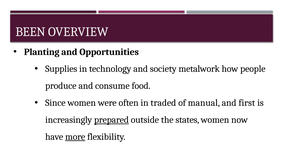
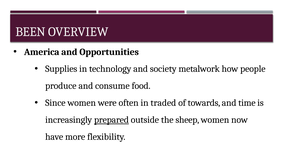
Planting: Planting -> America (42, 52)
manual: manual -> towards (204, 103)
first: first -> time (247, 103)
states: states -> sheep (187, 120)
more underline: present -> none (75, 137)
